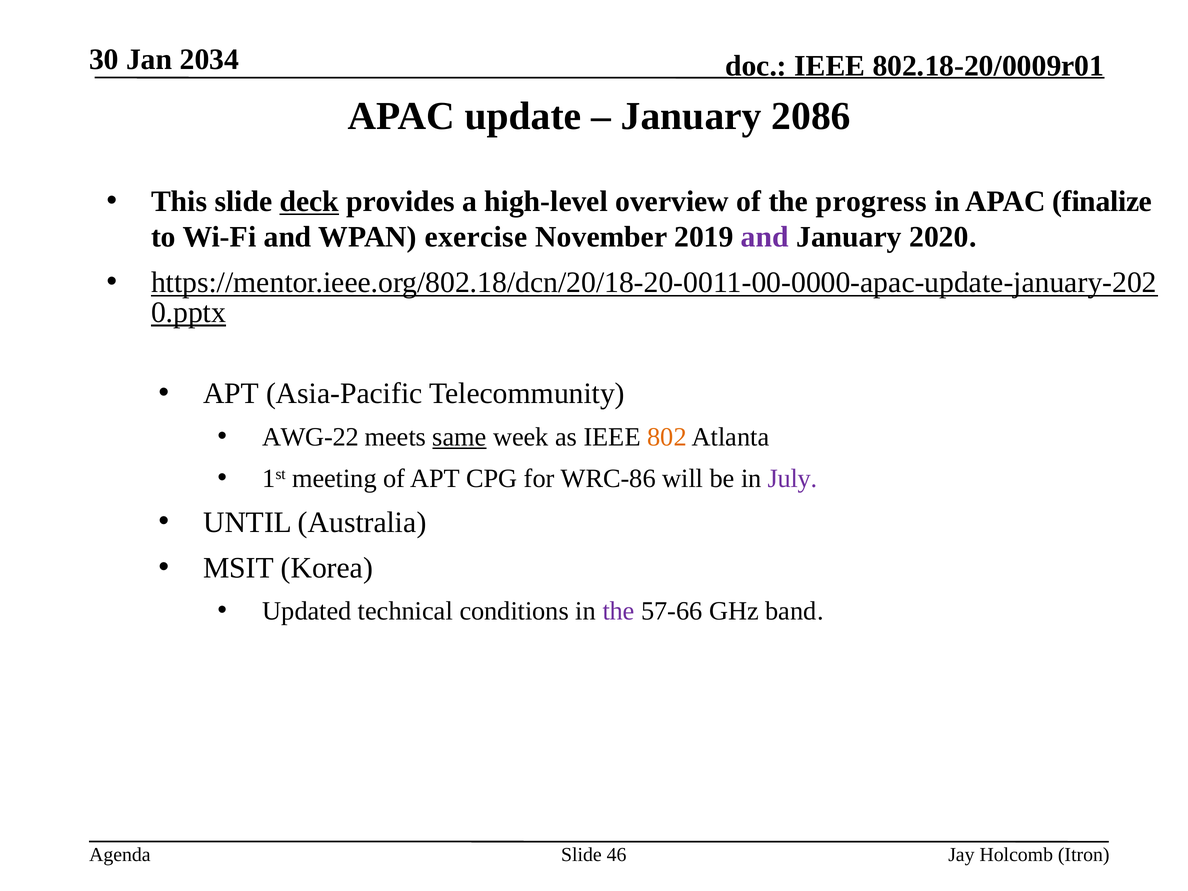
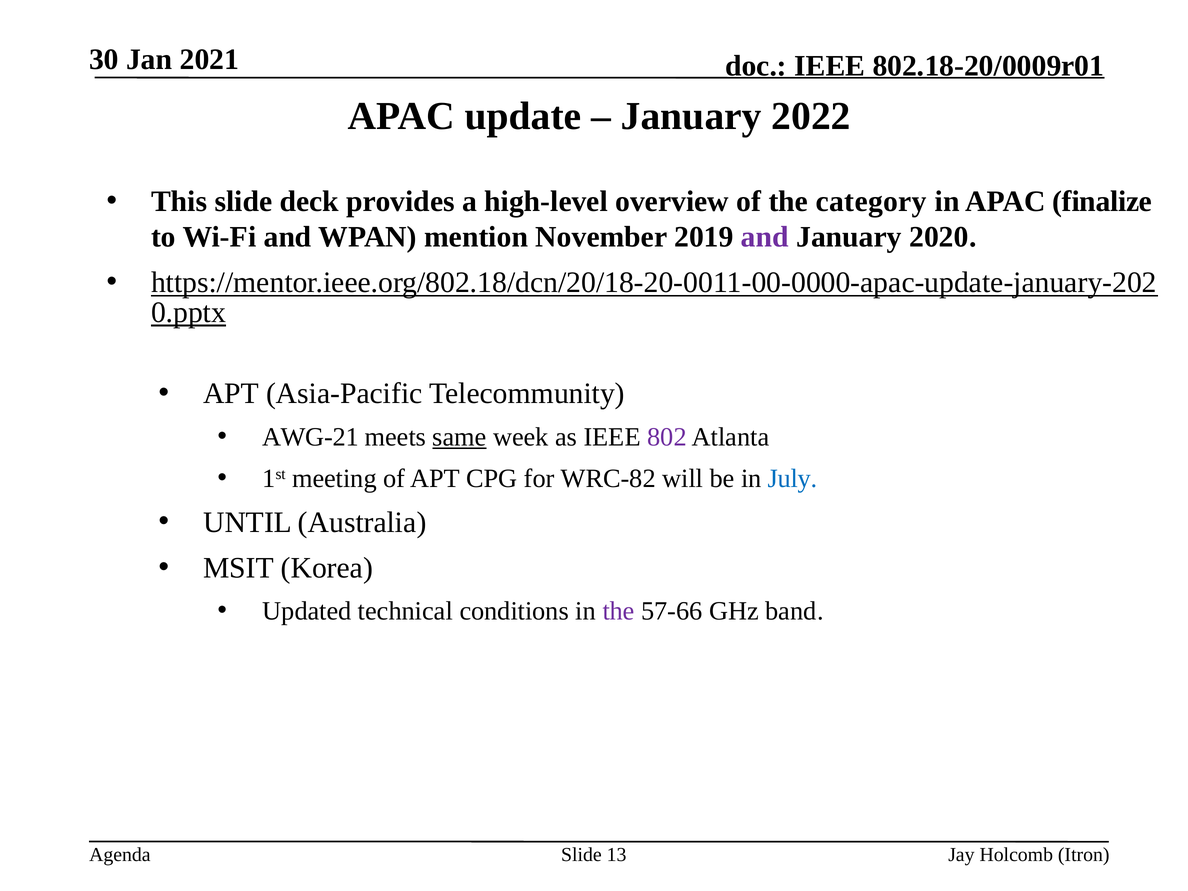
2034: 2034 -> 2021 (209, 59)
2086: 2086 -> 2022 (811, 116)
deck underline: present -> none (309, 201)
progress: progress -> category (871, 201)
exercise: exercise -> mention (476, 237)
AWG-22: AWG-22 -> AWG-21 (310, 437)
802 colour: orange -> purple (667, 437)
WRC-86: WRC-86 -> WRC-82 (608, 478)
July colour: purple -> blue (792, 478)
46: 46 -> 13 (617, 855)
